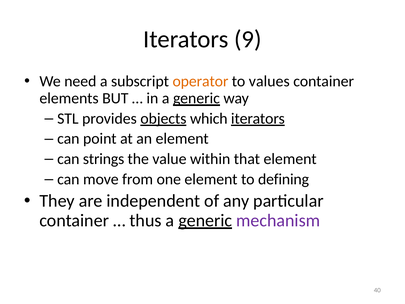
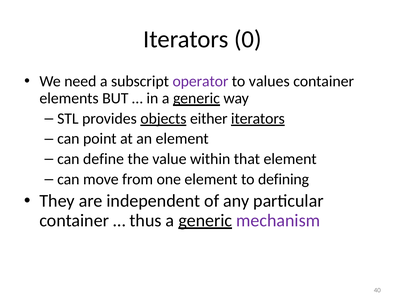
9: 9 -> 0 (248, 39)
operator colour: orange -> purple (200, 81)
which: which -> either (209, 119)
strings: strings -> define (103, 159)
